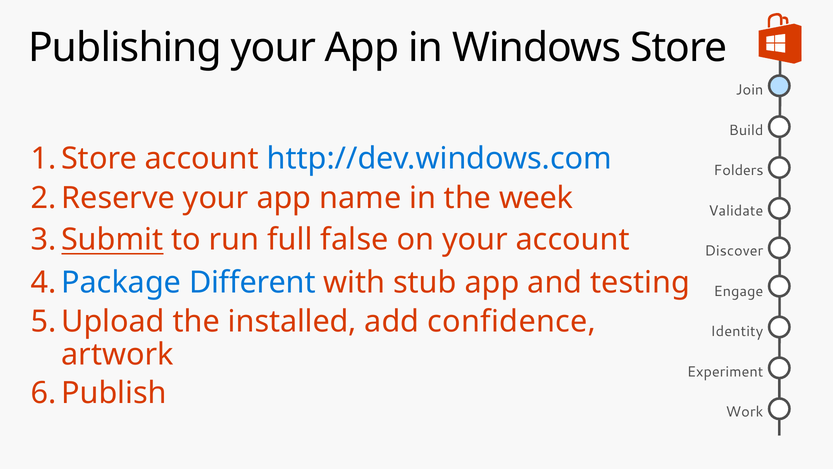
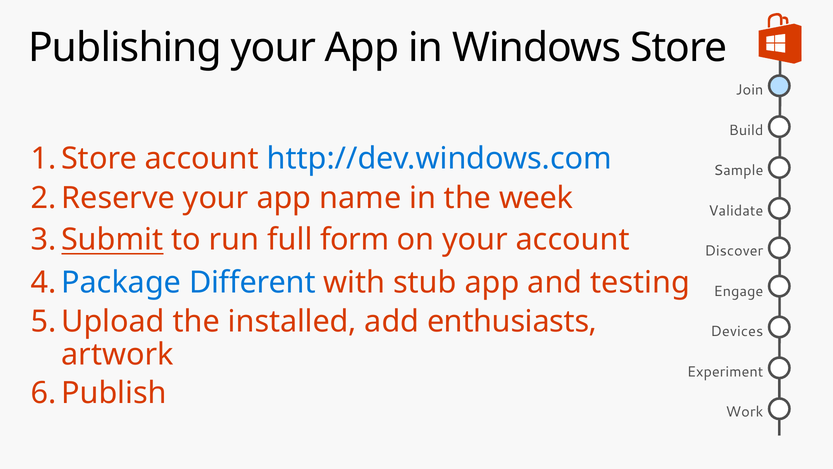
Folders: Folders -> Sample (738, 170)
false: false -> form (355, 240)
confidence: confidence -> enthusiasts (512, 321)
Identity: Identity -> Devices (737, 331)
